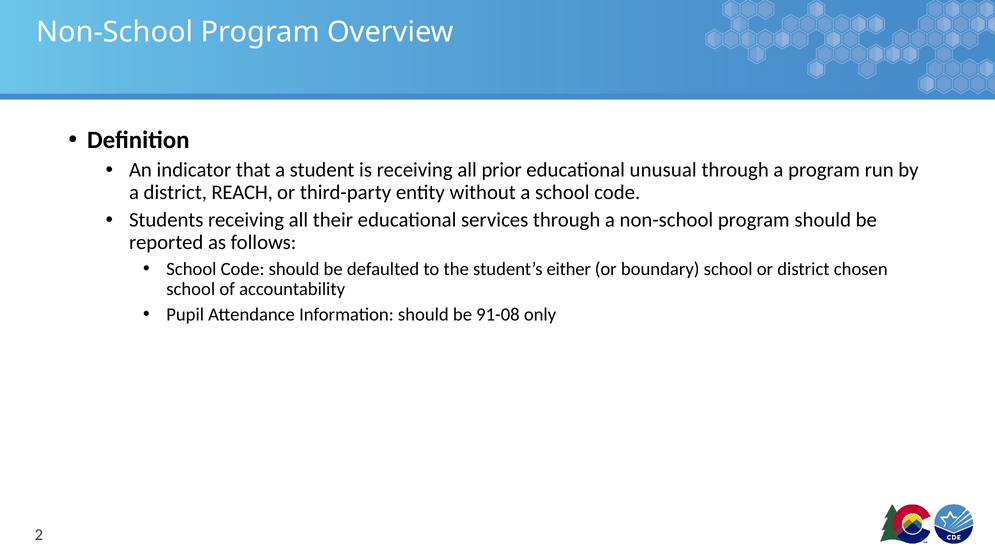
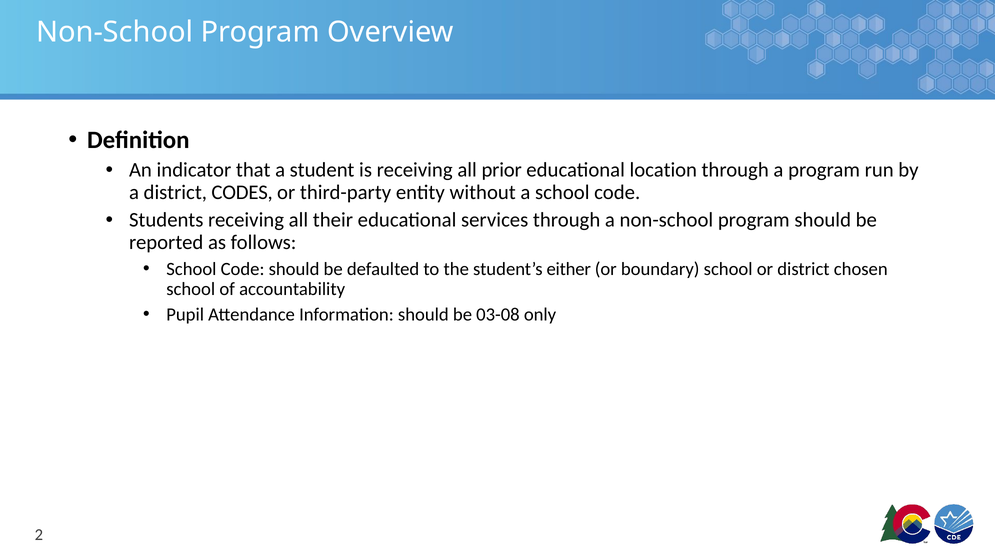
unusual: unusual -> location (663, 170)
REACH: REACH -> CODES (242, 192)
91-08: 91-08 -> 03-08 (498, 314)
